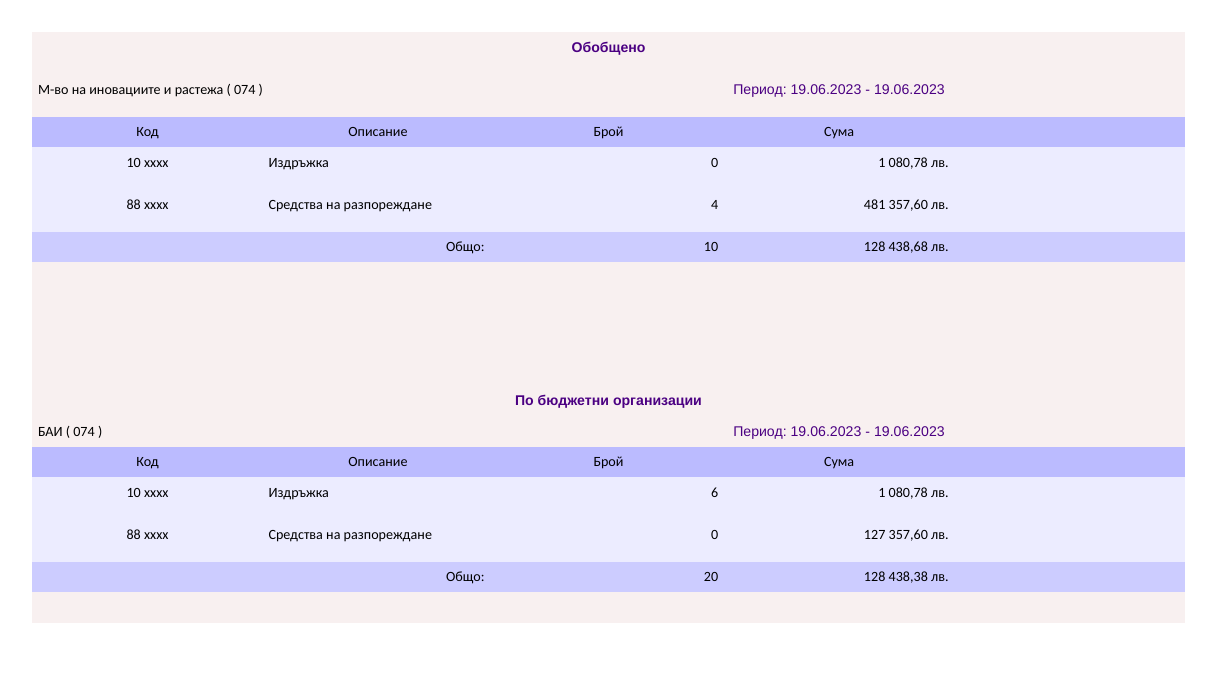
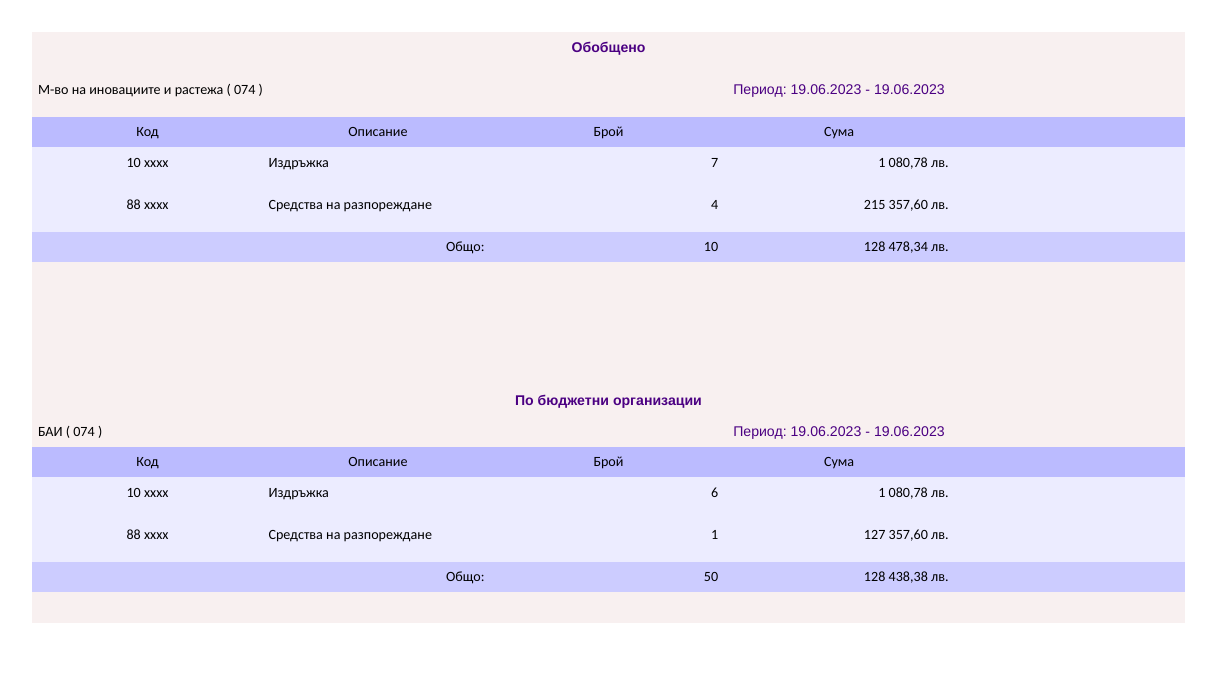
Издръжка 0: 0 -> 7 (715, 163)
481: 481 -> 215 (875, 205)
438,68: 438,68 -> 478,34 (908, 247)
разпореждане 0: 0 -> 1 (715, 535)
20: 20 -> 50 (711, 578)
